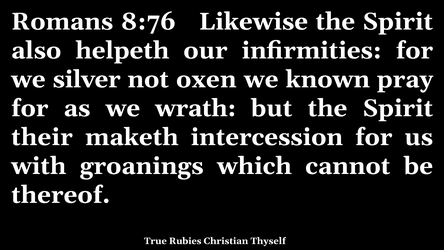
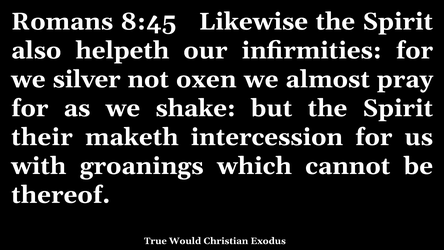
8:76: 8:76 -> 8:45 (148, 22)
known: known -> almost (328, 79)
wrath: wrath -> shake (196, 108)
Rubies: Rubies -> Would (185, 241)
Thyself: Thyself -> Exodus (268, 241)
